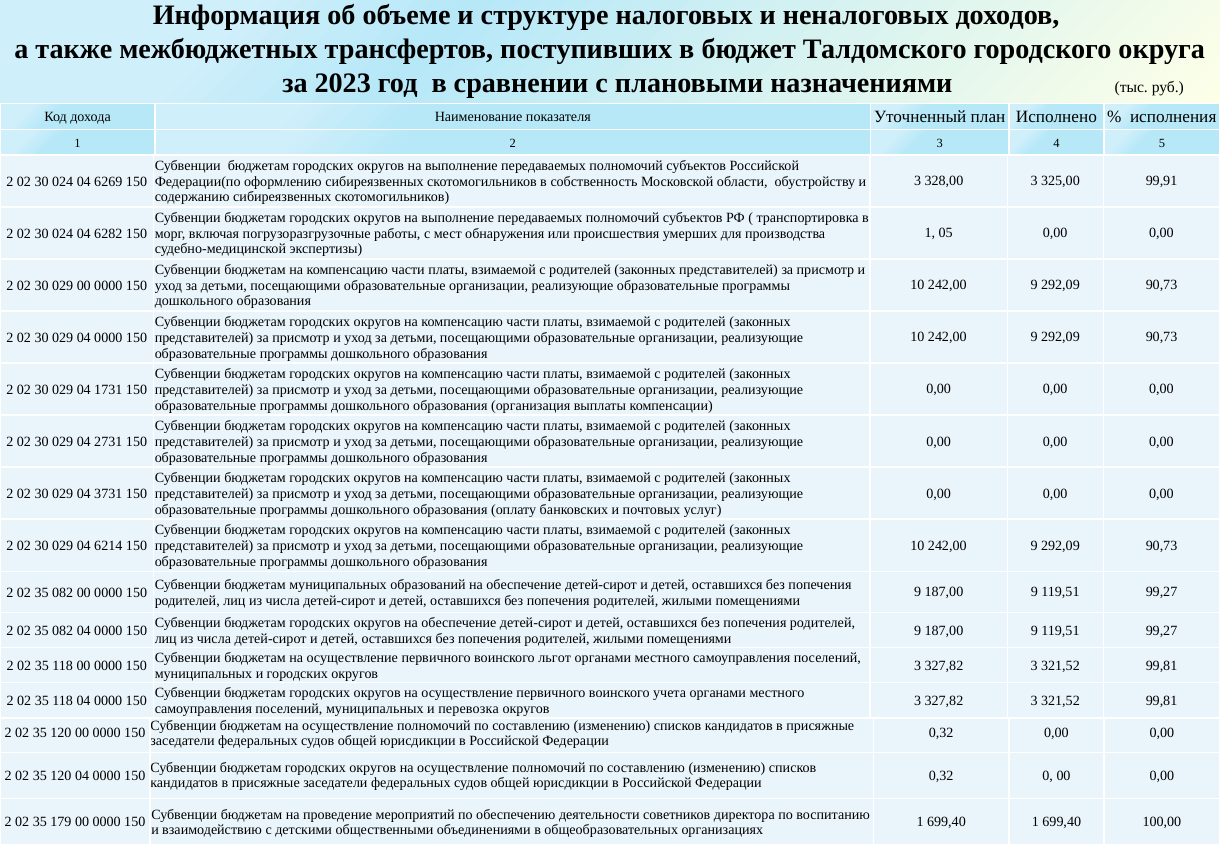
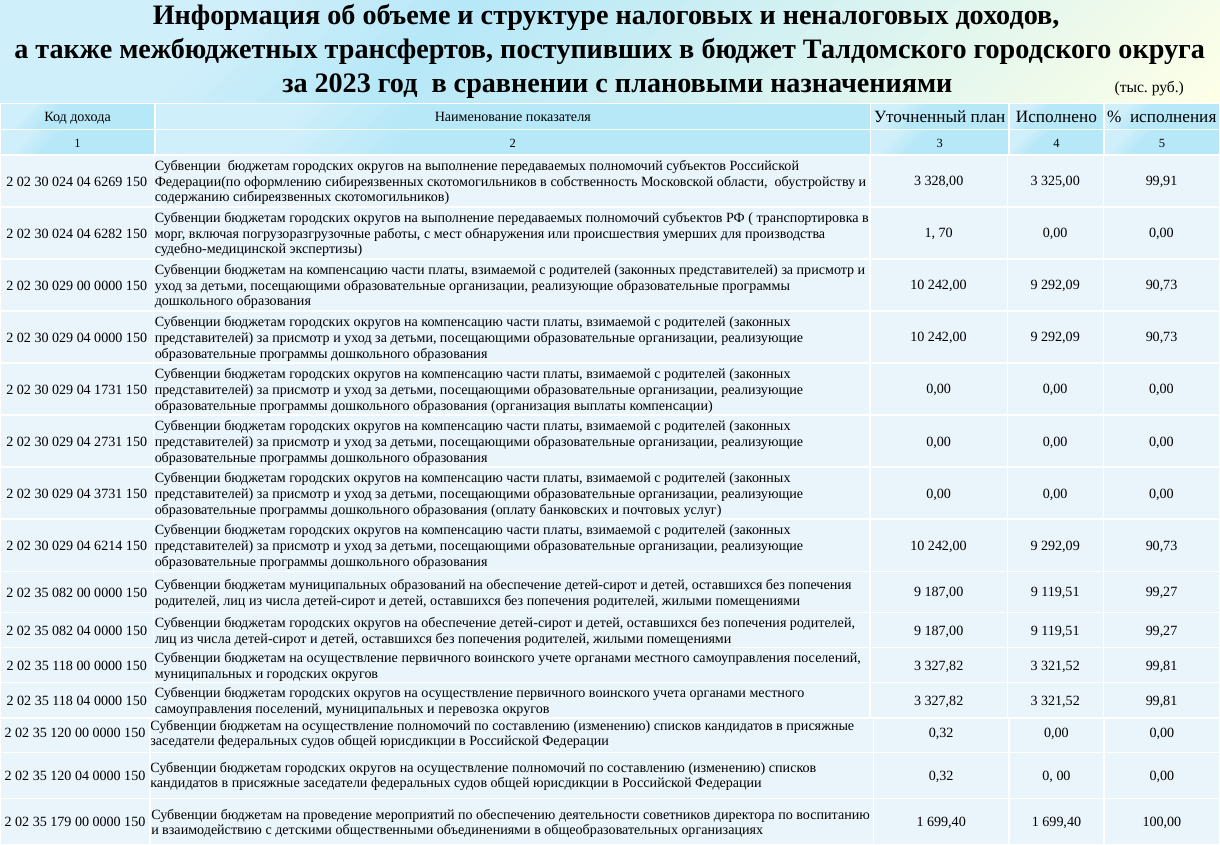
05: 05 -> 70 (946, 233)
льгот: льгот -> учете (555, 658)
